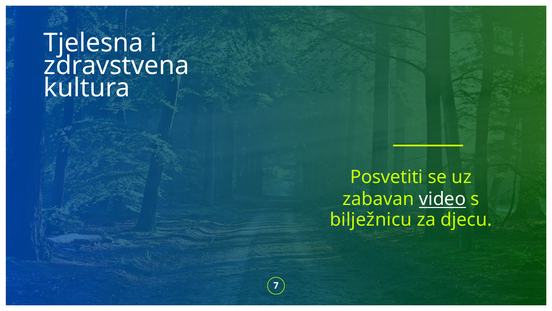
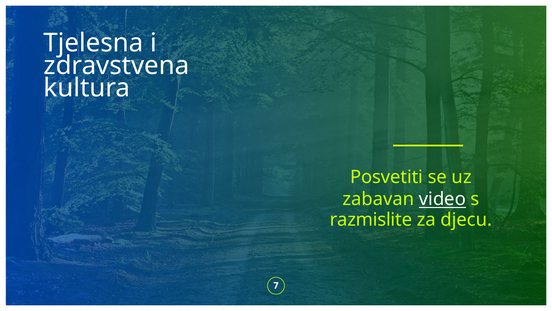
bilježnicu: bilježnicu -> razmislite (371, 219)
